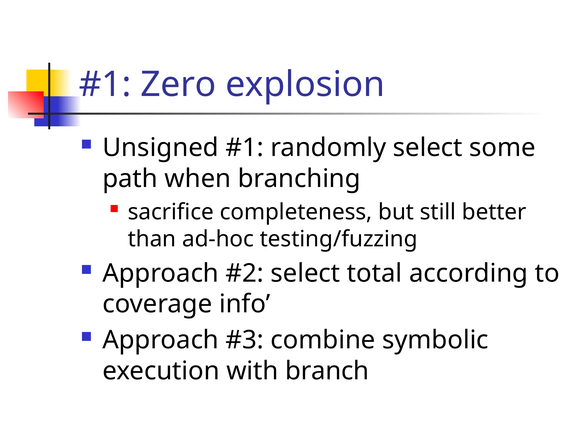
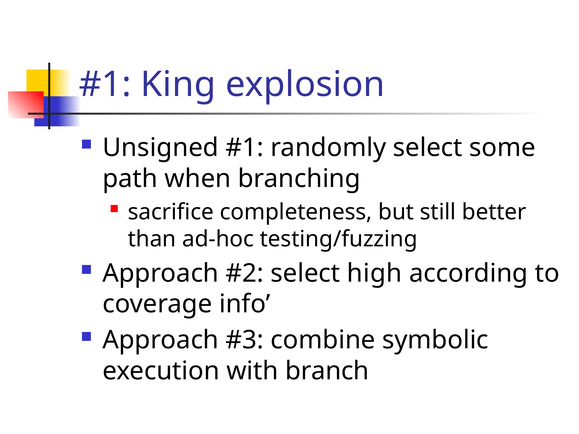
Zero: Zero -> King (178, 84)
total: total -> high (374, 273)
